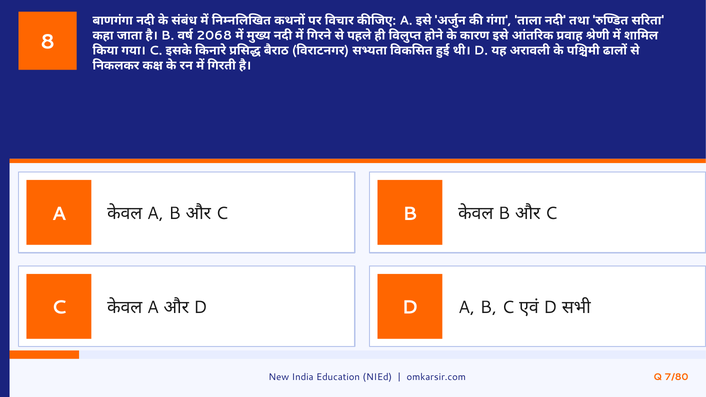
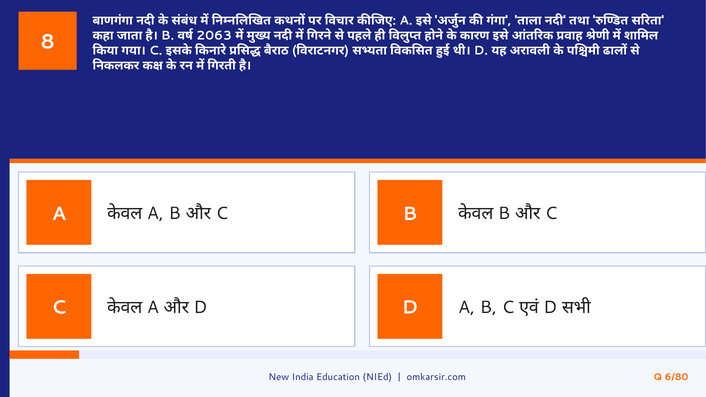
2068: 2068 -> 2063 (214, 36)
7/80: 7/80 -> 6/80 (676, 377)
